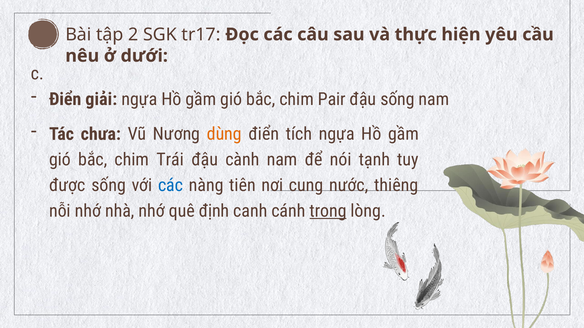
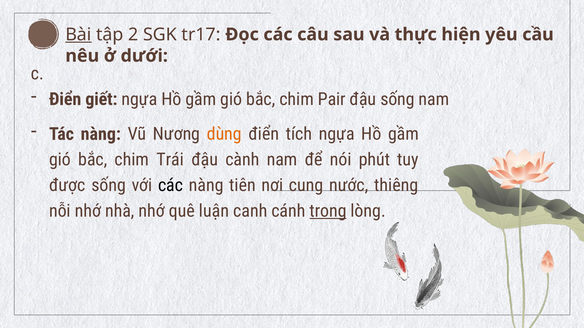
Bài underline: none -> present (78, 35)
giải: giải -> giết (101, 99)
Tác chưa: chưa -> nàng (101, 134)
tạnh: tạnh -> phút (374, 160)
các colour: blue -> black (171, 186)
định: định -> luận (214, 211)
